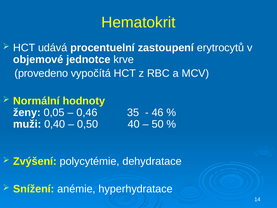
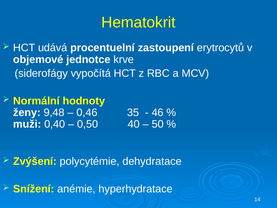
provedeno: provedeno -> siderofágy (41, 73)
0,05: 0,05 -> 9,48 (54, 112)
